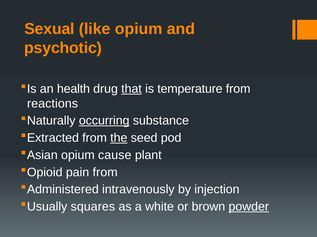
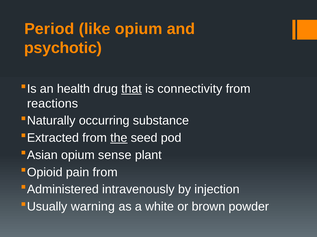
Sexual: Sexual -> Period (49, 29)
temperature: temperature -> connectivity (190, 89)
occurring underline: present -> none (104, 121)
cause: cause -> sense (115, 156)
squares: squares -> warning (93, 207)
powder underline: present -> none (249, 207)
